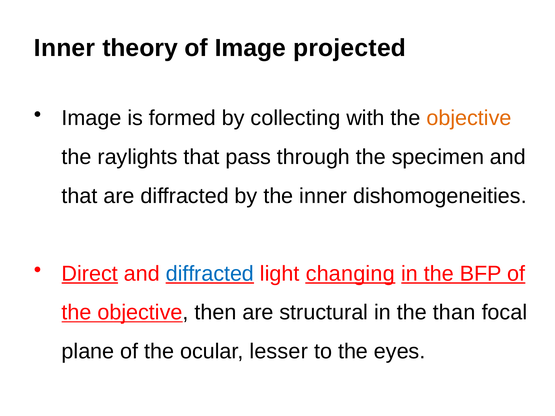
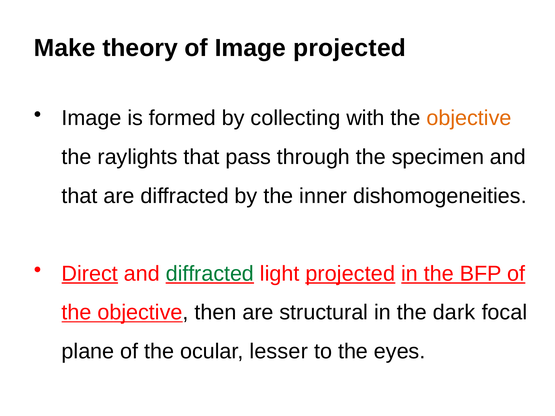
Inner: Inner -> Make (65, 48)
diffracted colour: blue -> green (210, 274)
light changing: changing -> projected (350, 274)
than: than -> dark (454, 313)
